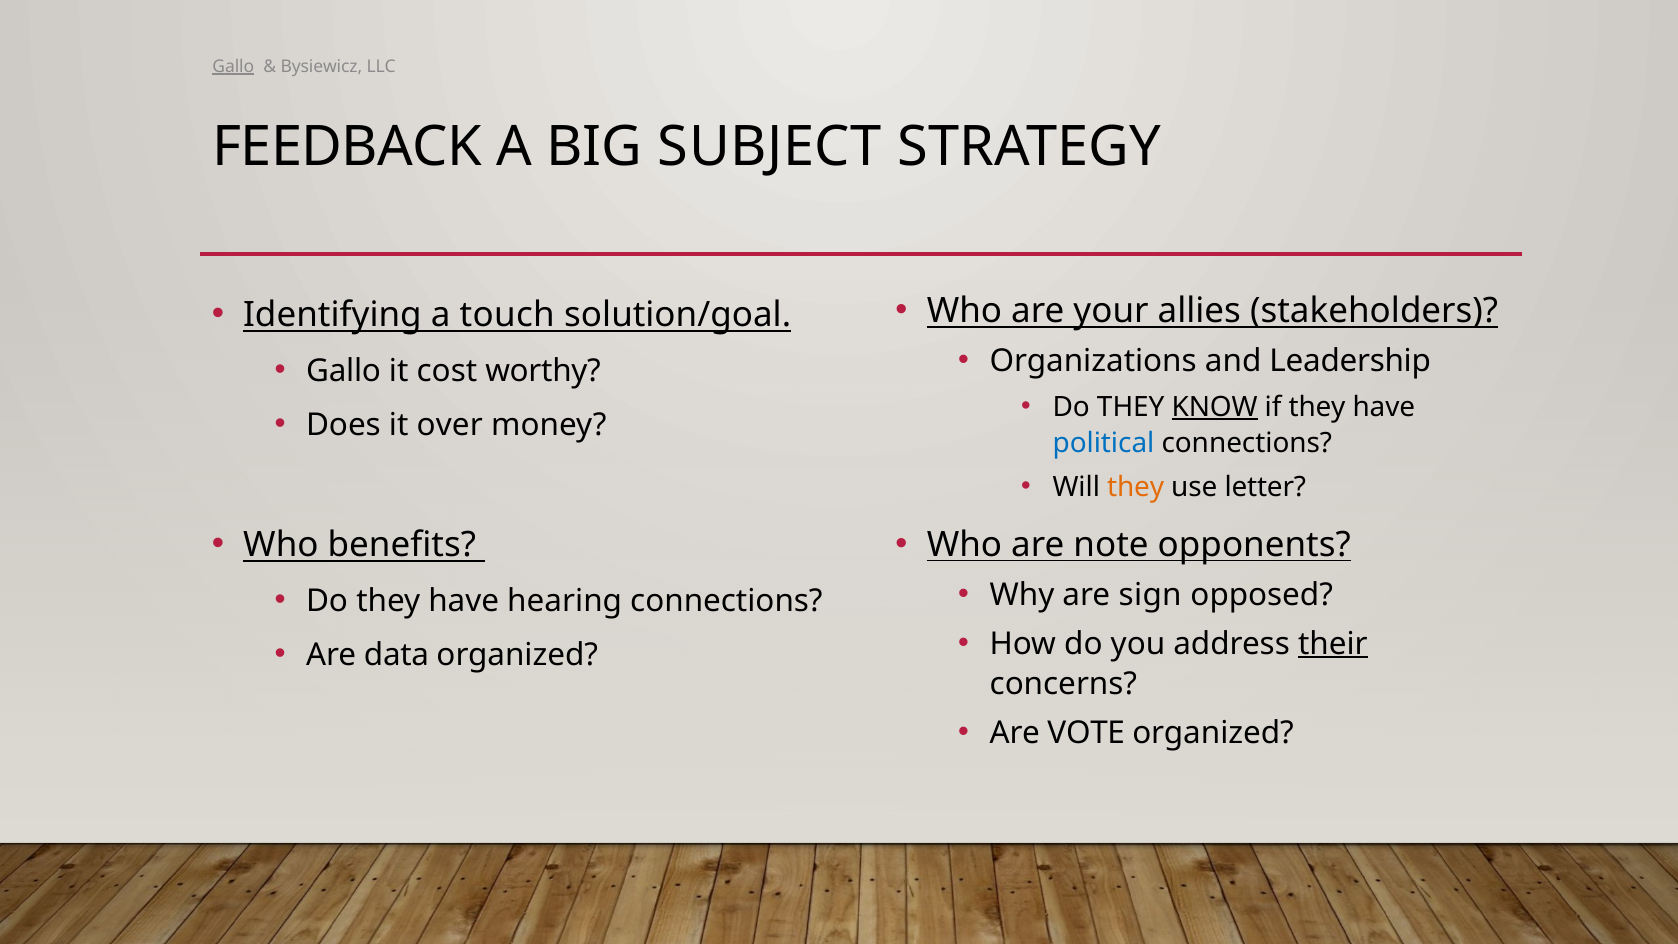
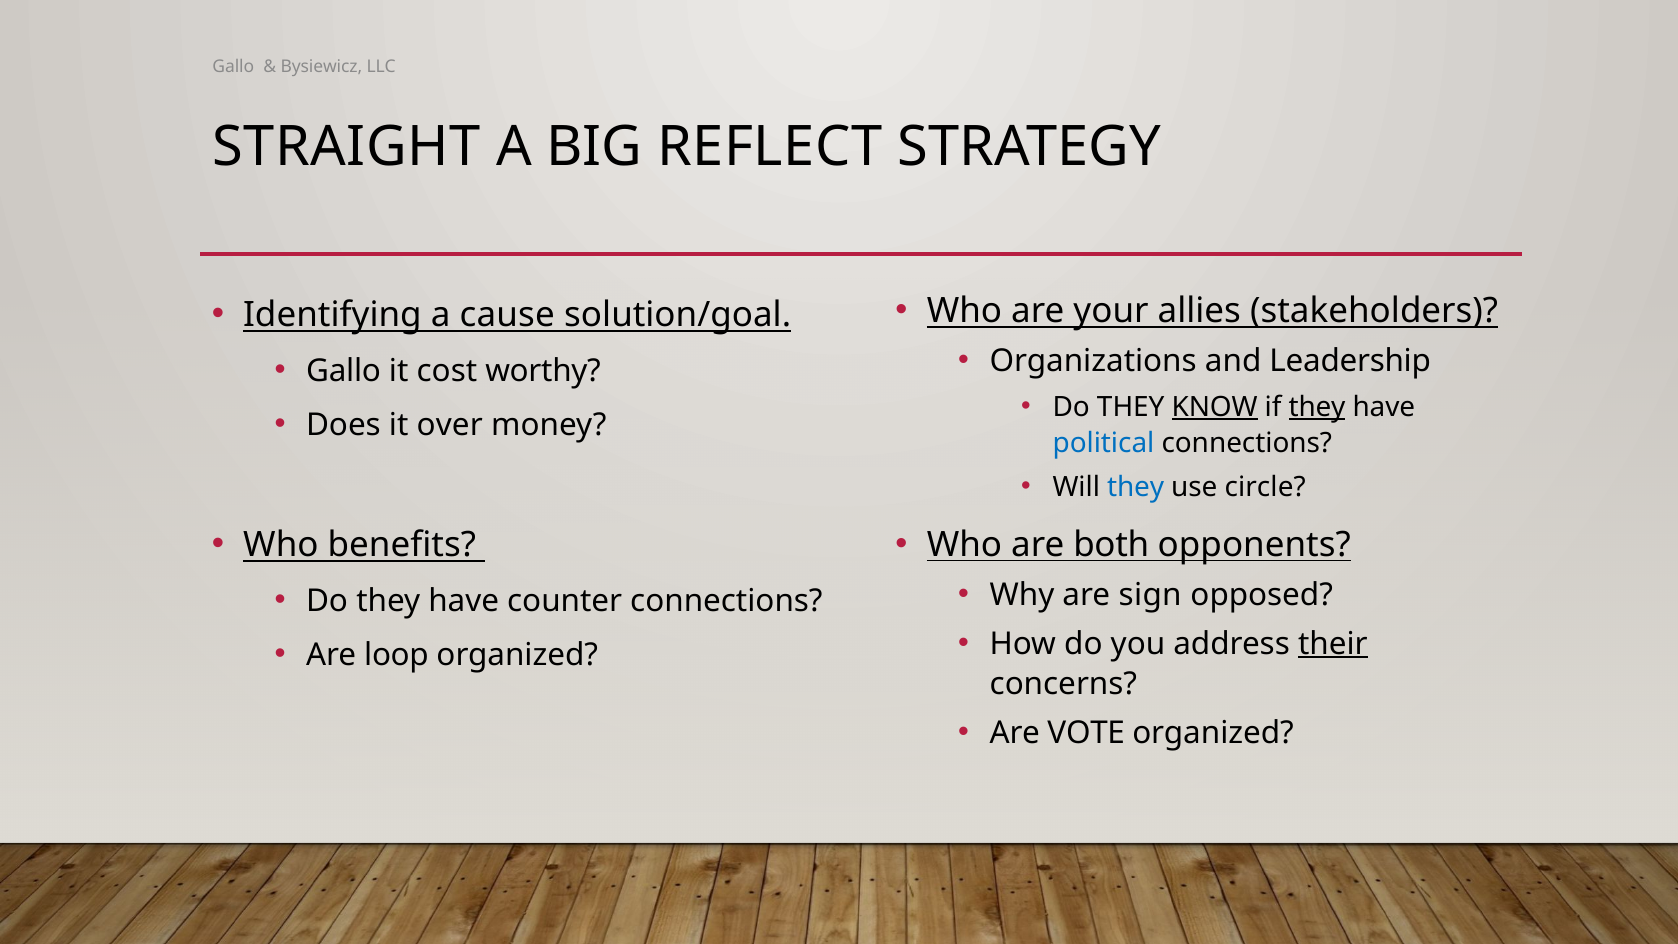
Gallo underline: present -> none (233, 66)
FEEDBACK: FEEDBACK -> STRAIGHT (347, 147)
SUBJECT: SUBJECT -> REFLECT (770, 147)
touch: touch -> cause (507, 315)
they underline: none -> present (1317, 407)
they colour: orange -> blue (1136, 487)
letter: letter -> circle (1265, 487)
note: note -> both (1111, 545)
hearing: hearing -> counter (565, 601)
data: data -> loop (397, 655)
